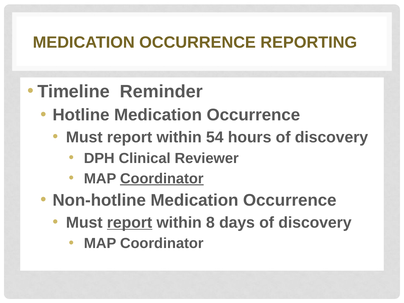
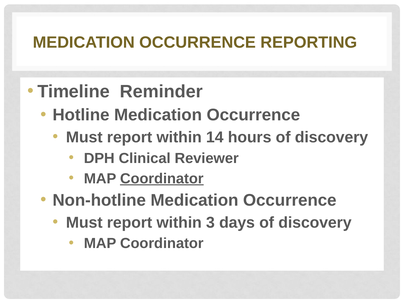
54: 54 -> 14 (215, 137)
report underline: present -> none (130, 223)
8: 8 -> 3 (210, 223)
